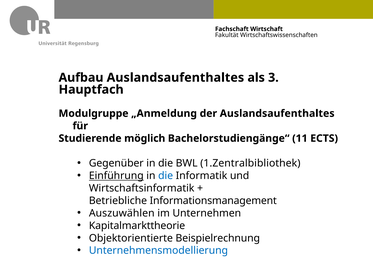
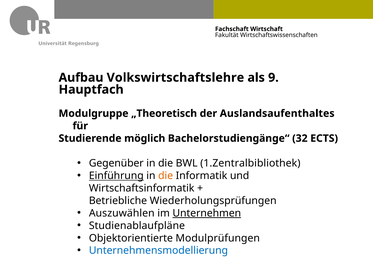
Aufbau Auslandsaufenthaltes: Auslandsaufenthaltes -> Volkswirtschaftslehre (175, 78)
3: 3 -> 9 (273, 78)
„Anmeldung: „Anmeldung -> „Theoretisch (164, 113)
11: 11 -> 32 (300, 138)
die colour: blue -> orange (166, 176)
Informationsmanagement: Informationsmanagement -> Wiederholungsprüfungen (213, 201)
Unternehmen underline: none -> present (207, 213)
Kapitalmarkttheorie: Kapitalmarkttheorie -> Studienablaufpläne (137, 225)
Beispielrechnung: Beispielrechnung -> Modulprüfungen (218, 238)
